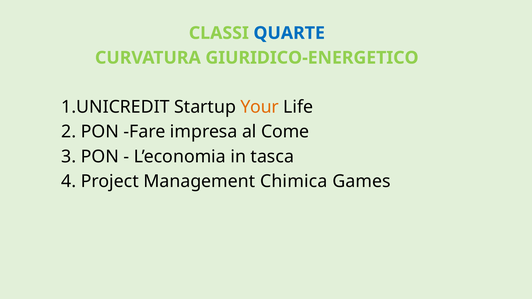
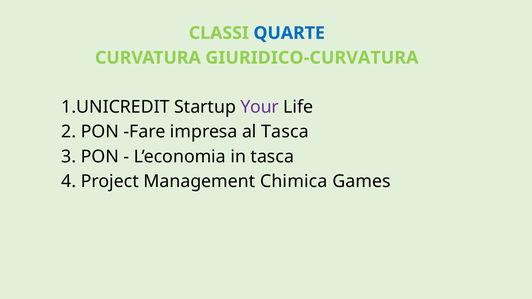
GIURIDICO-ENERGETICO: GIURIDICO-ENERGETICO -> GIURIDICO-CURVATURA (312, 58)
Your colour: orange -> purple (260, 107)
al Come: Come -> Tasca (285, 132)
